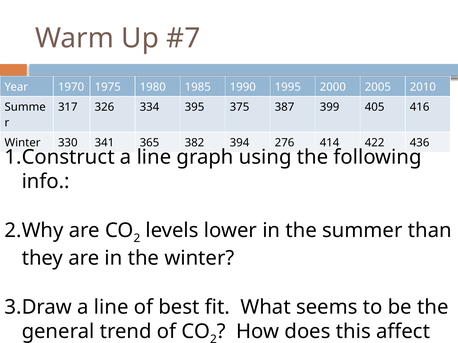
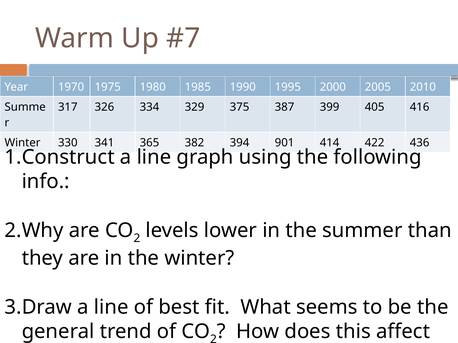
395: 395 -> 329 (195, 107)
276: 276 -> 901 (285, 143)
